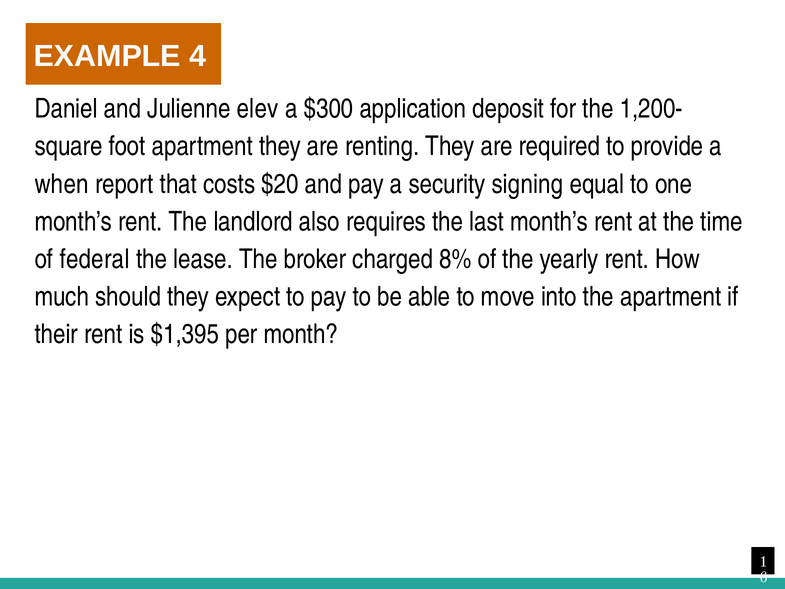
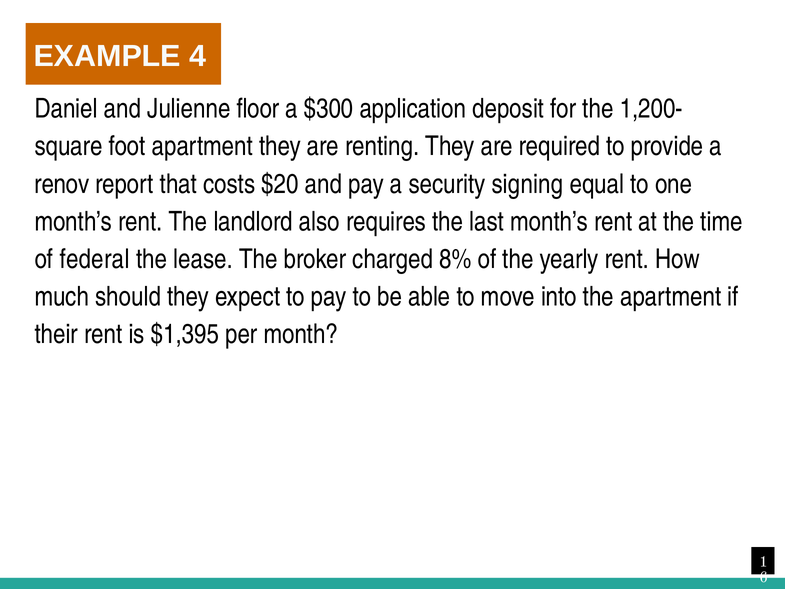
elev: elev -> floor (258, 109)
when: when -> renov (62, 184)
